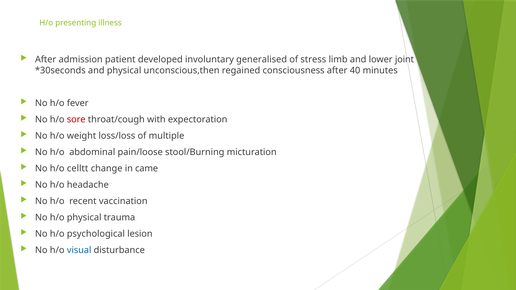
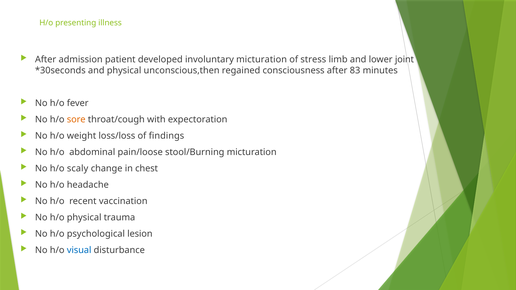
involuntary generalised: generalised -> micturation (262, 60)
40: 40 -> 83 (355, 71)
sore colour: red -> orange (76, 120)
multiple: multiple -> findings (166, 136)
celltt: celltt -> scaly (78, 169)
came: came -> chest (147, 169)
